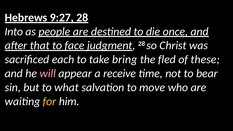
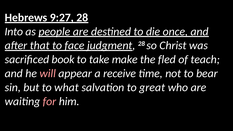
each: each -> book (63, 59)
bring: bring -> make (125, 59)
these: these -> teach (205, 59)
move: move -> great (152, 87)
for colour: yellow -> pink (50, 101)
